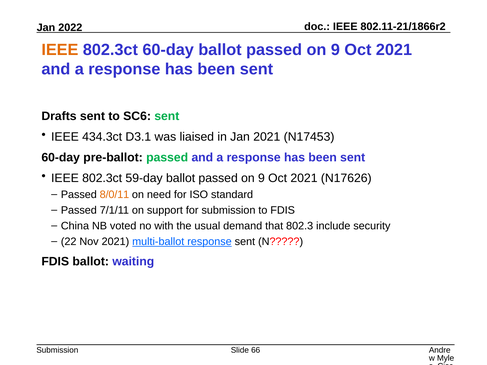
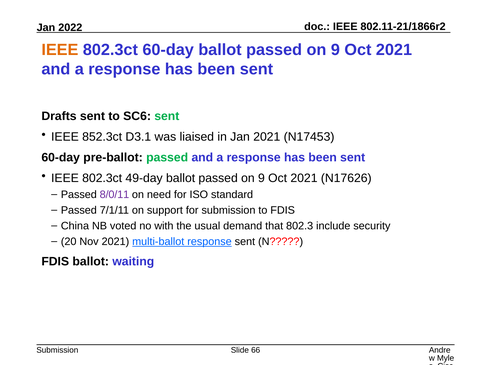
434.3ct: 434.3ct -> 852.3ct (102, 137)
59-day: 59-day -> 49-day (144, 178)
8/0/11 colour: orange -> purple (114, 195)
22: 22 -> 20 (69, 242)
